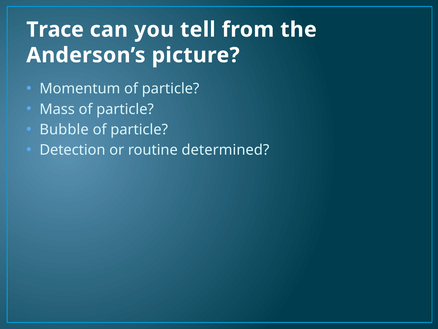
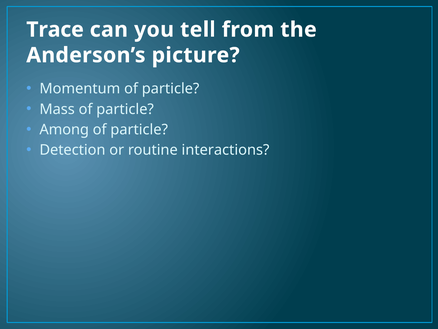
Bubble: Bubble -> Among (64, 129)
determined: determined -> interactions (225, 150)
